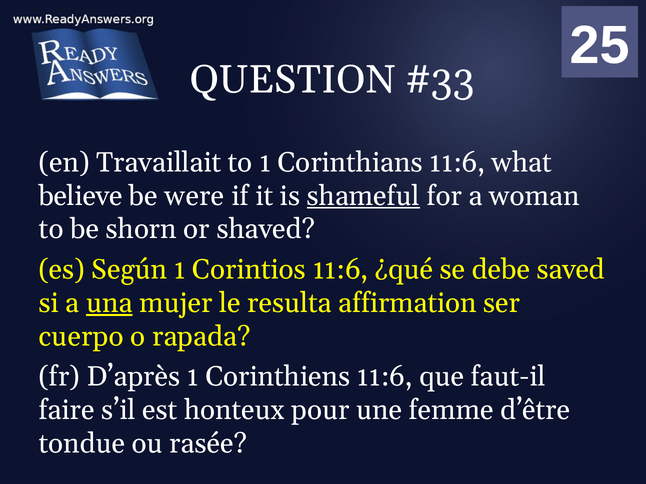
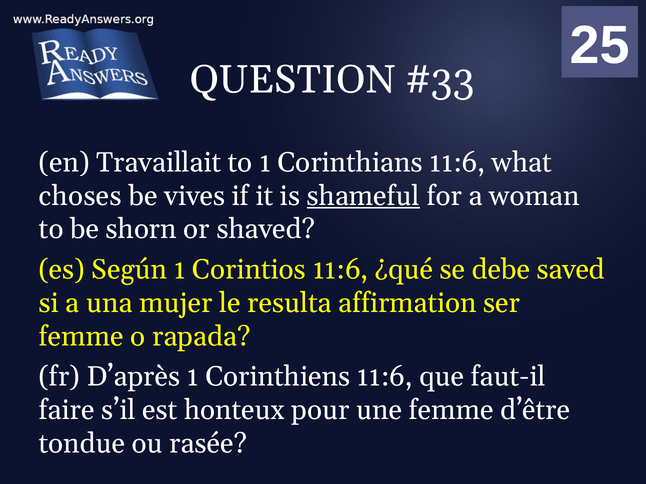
believe: believe -> choses (80, 196)
were: were -> vives (195, 196)
una underline: present -> none (109, 303)
cuerpo: cuerpo -> femme (81, 337)
